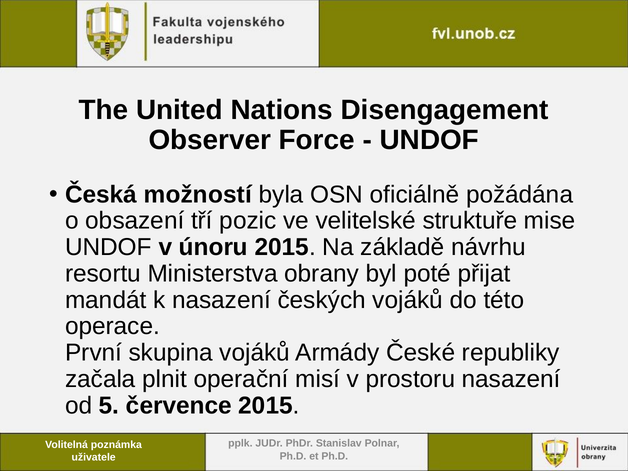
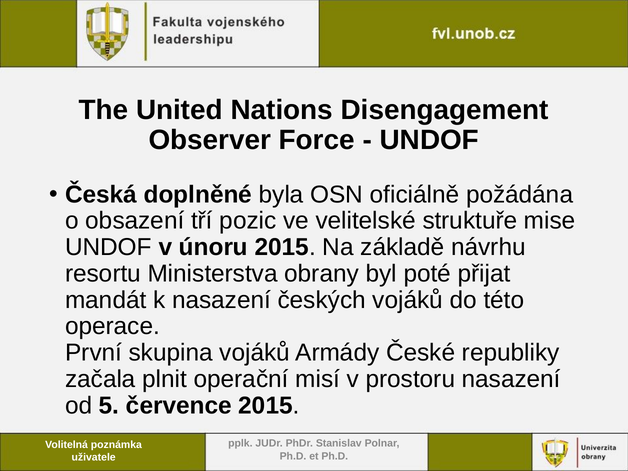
možností: možností -> doplněné (198, 195)
